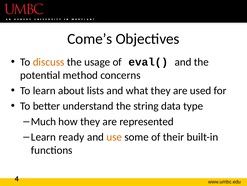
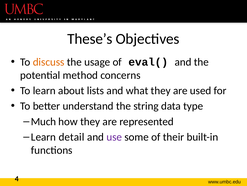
Come’s: Come’s -> These’s (90, 39)
ready: ready -> detail (71, 136)
use colour: orange -> purple (114, 136)
